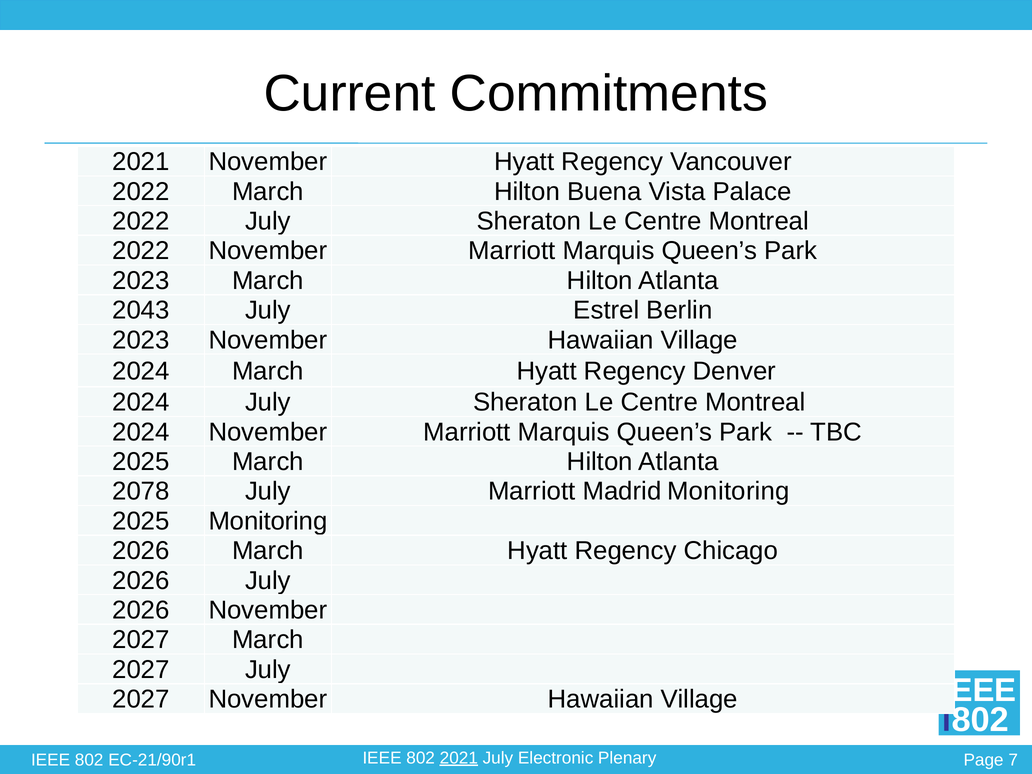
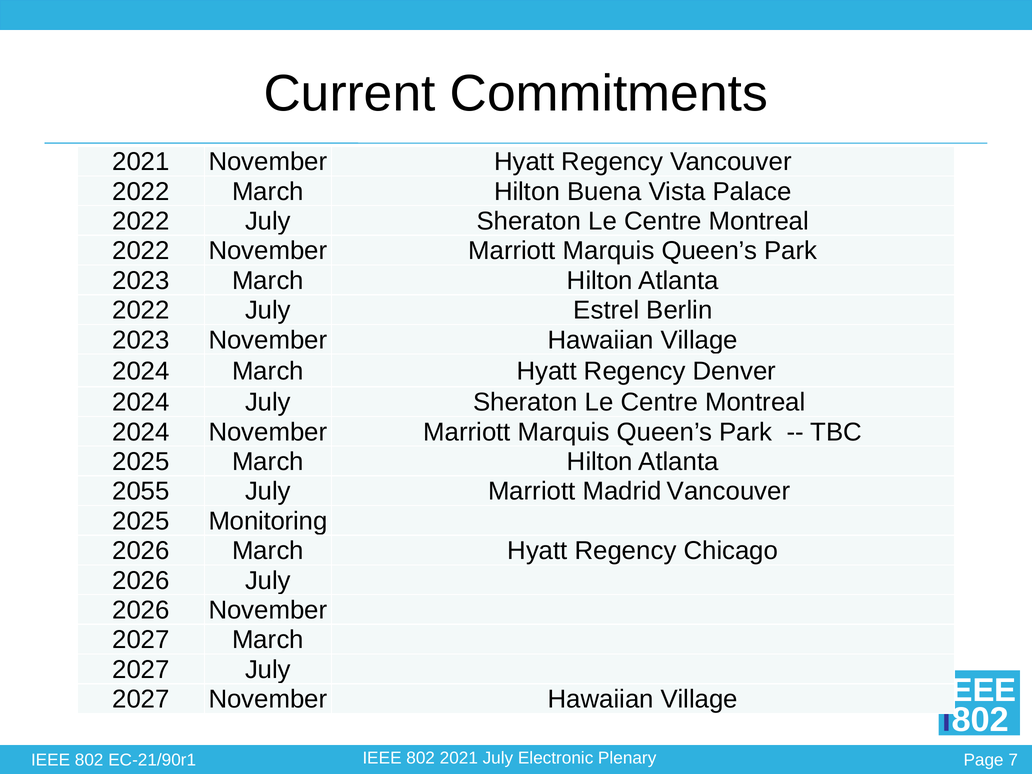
2043: 2043 -> 2022 (141, 310)
2078: 2078 -> 2055 (141, 491)
Madrid Monitoring: Monitoring -> Vancouver (729, 491)
2021 underline: present -> none (459, 758)
